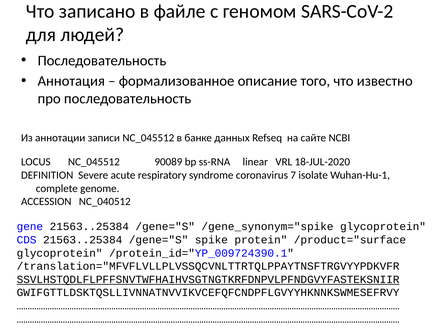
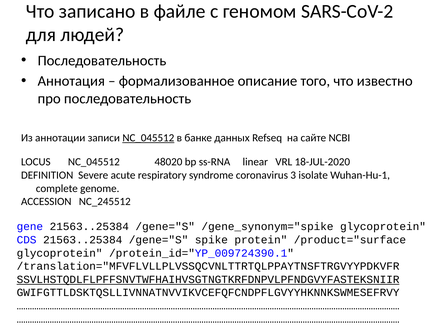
NC_045512 underline: none -> present (148, 138)
90089: 90089 -> 48020 (168, 162)
7: 7 -> 3 (293, 175)
NC_040512: NC_040512 -> NC_245512 (105, 202)
